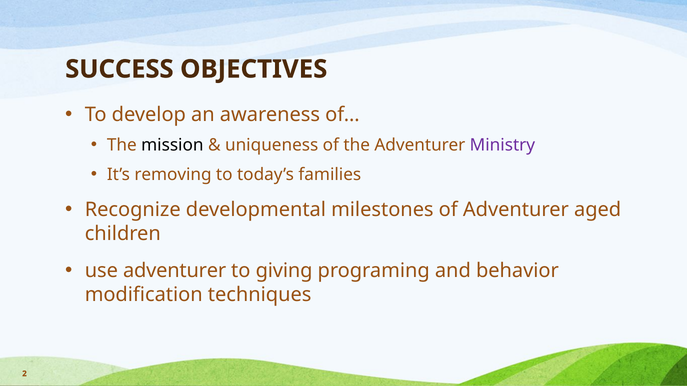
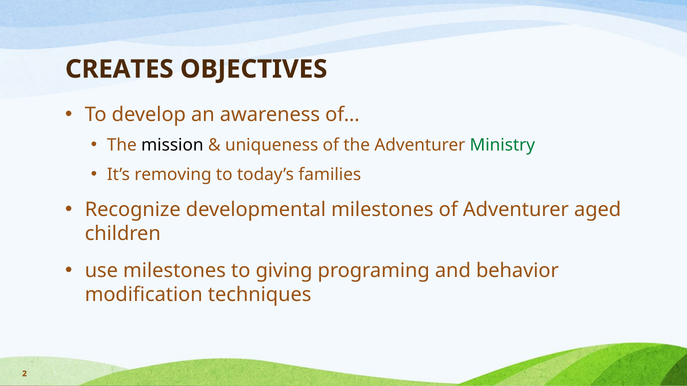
SUCCESS: SUCCESS -> CREATES (119, 69)
Ministry colour: purple -> green (502, 145)
use adventurer: adventurer -> milestones (175, 271)
